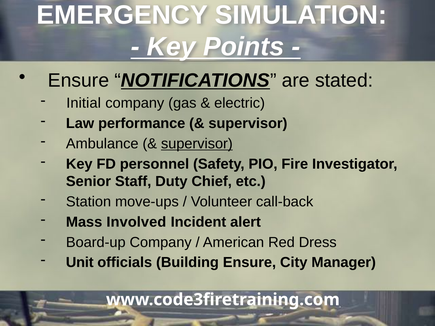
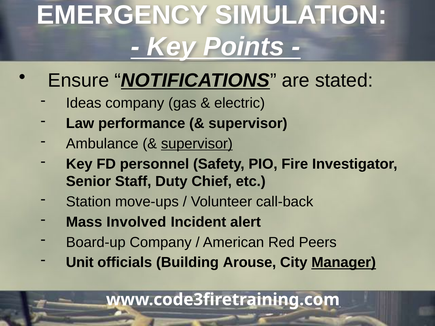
Initial: Initial -> Ideas (84, 103)
Dress: Dress -> Peers (318, 242)
Building Ensure: Ensure -> Arouse (250, 263)
Manager underline: none -> present (344, 263)
